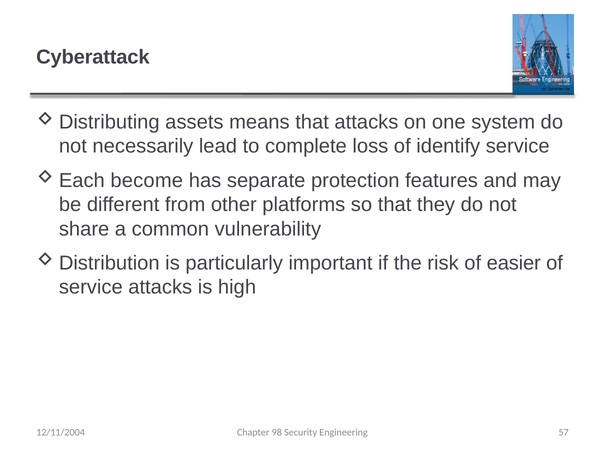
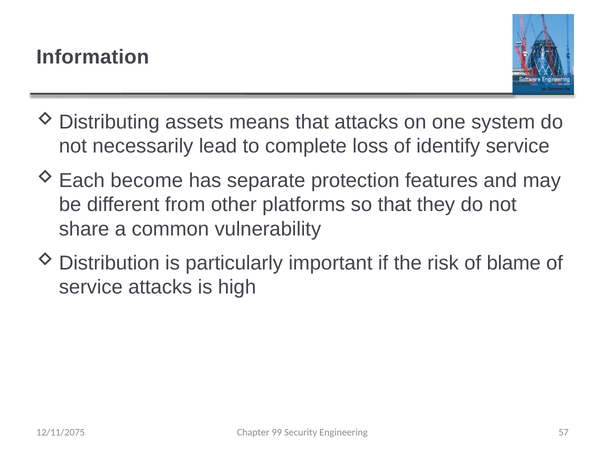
Cyberattack: Cyberattack -> Information (93, 57)
easier: easier -> blame (514, 264)
98: 98 -> 99 (277, 433)
12/11/2004: 12/11/2004 -> 12/11/2075 (61, 433)
